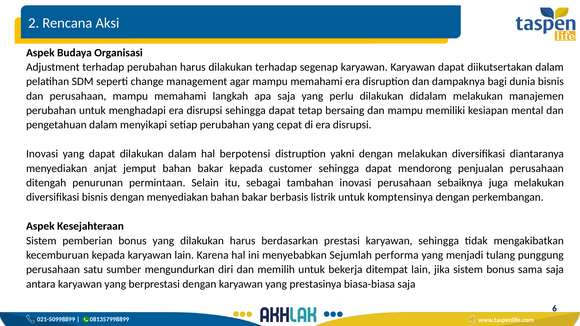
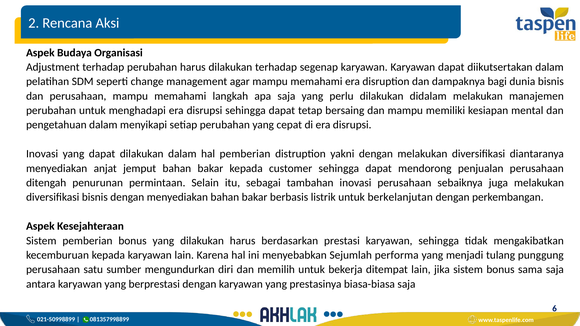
hal berpotensi: berpotensi -> pemberian (245, 154)
komptensinya: komptensinya -> berkelanjutan (400, 197)
